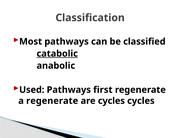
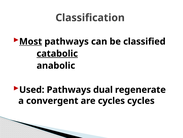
Most underline: none -> present (31, 41)
first: first -> dual (103, 89)
a regenerate: regenerate -> convergent (52, 100)
